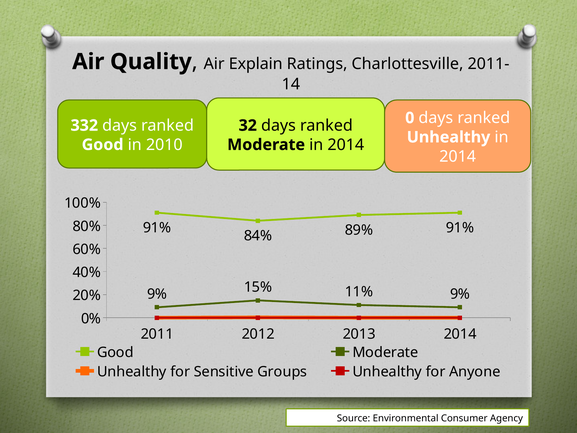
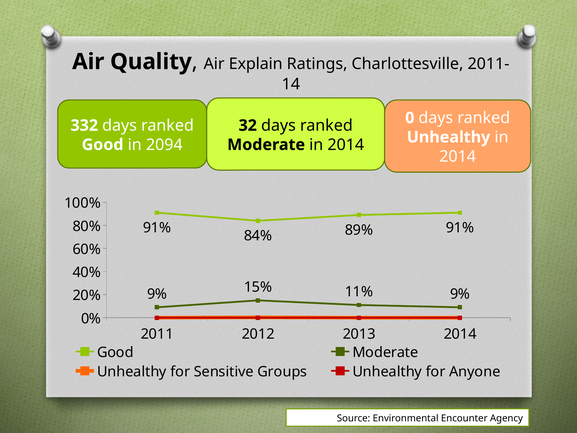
2010: 2010 -> 2094 (164, 145)
Consumer: Consumer -> Encounter (464, 418)
